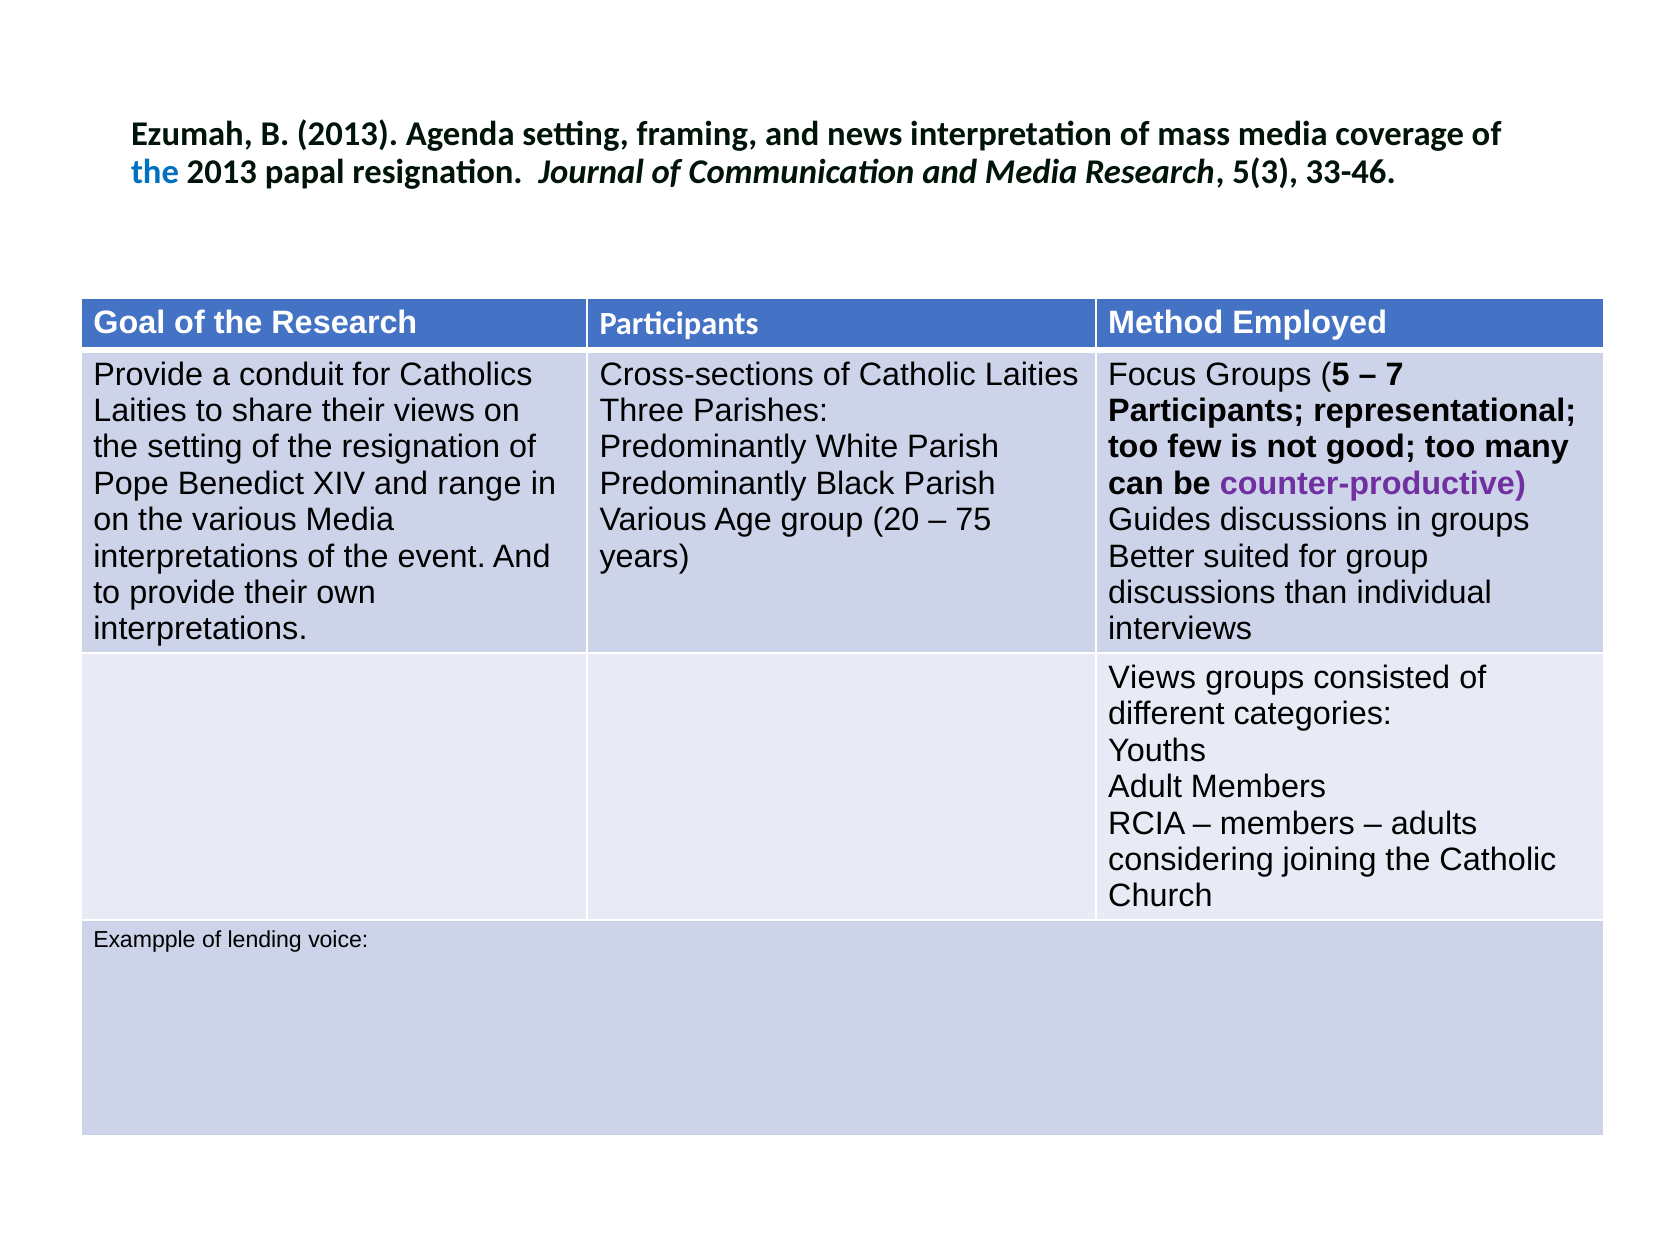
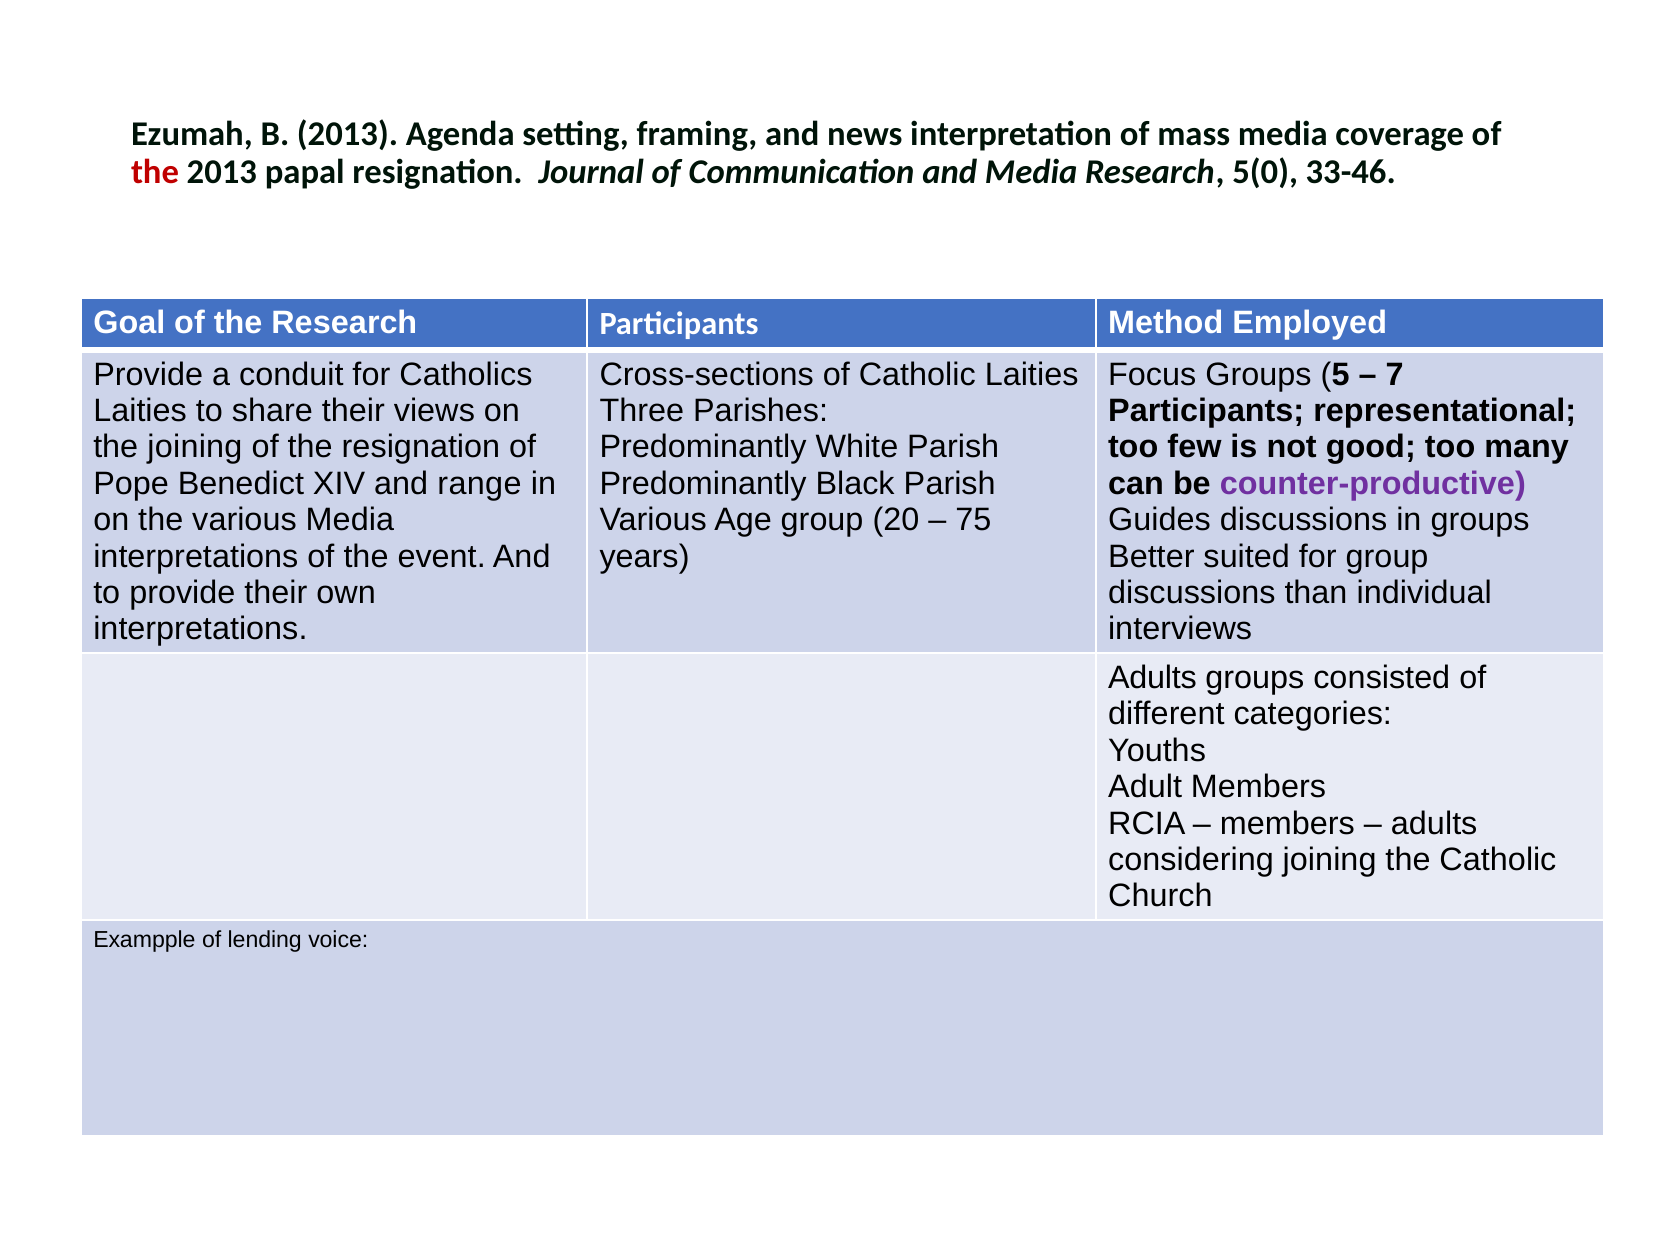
the colour: blue -> red (155, 173)
5(3: 5(3 -> 5(0 (1265, 173)
the setting: setting -> joining (195, 447)
Views: Views -> Adults (1152, 678)
